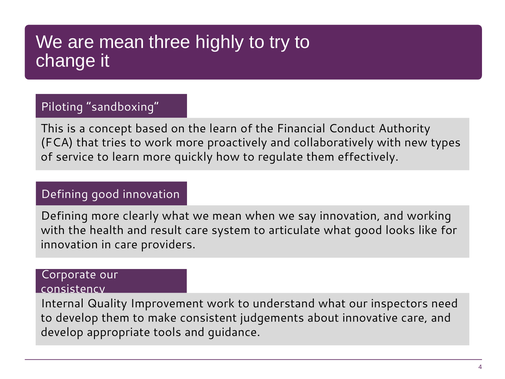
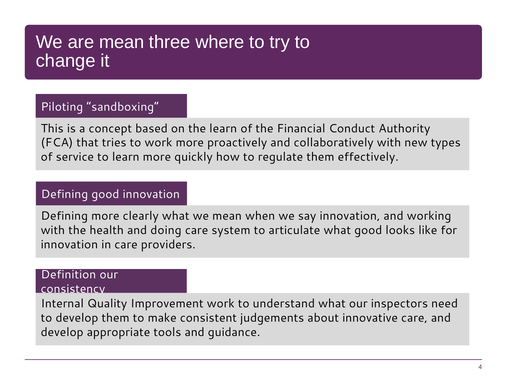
highly: highly -> where (220, 42)
result: result -> doing (166, 230)
Corporate: Corporate -> Definition (68, 274)
